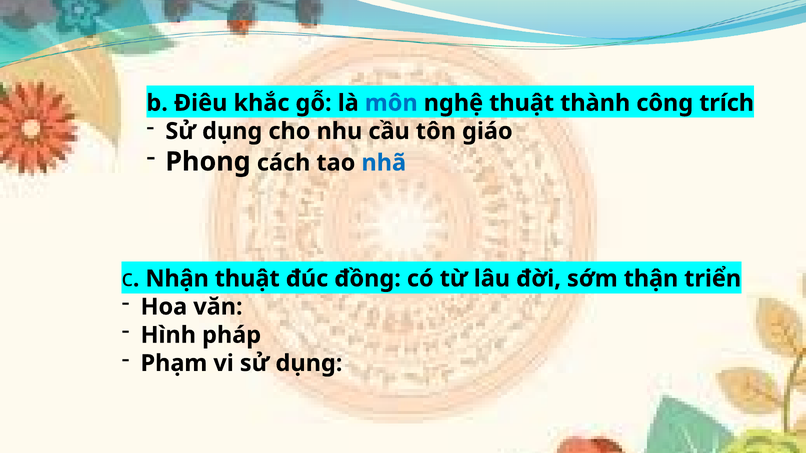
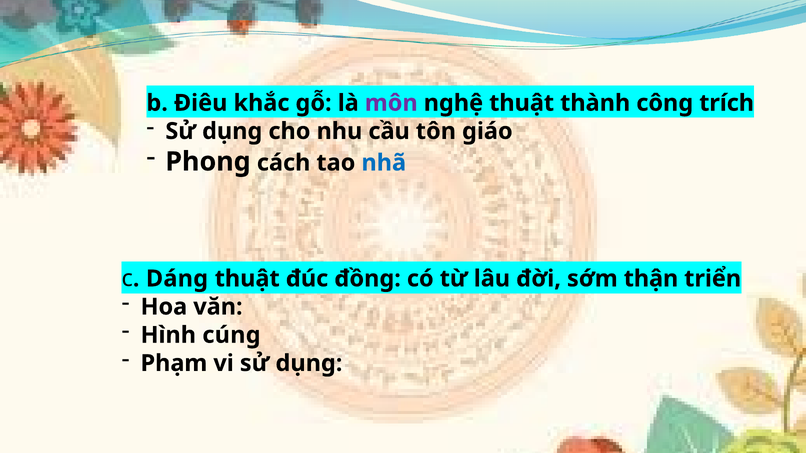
môn colour: blue -> purple (391, 103)
Nhận: Nhận -> Dáng (177, 279)
pháp: pháp -> cúng (231, 335)
